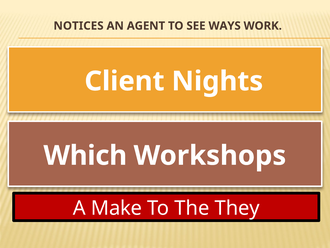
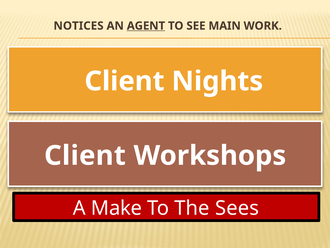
AGENT underline: none -> present (146, 26)
WAYS: WAYS -> MAIN (225, 26)
Which: Which -> Client (85, 155)
They: They -> Sees (237, 208)
